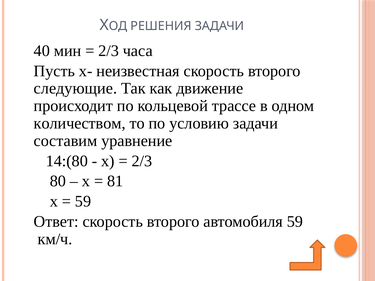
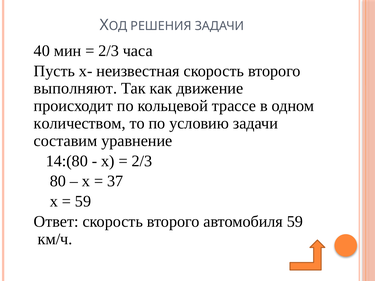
следующие: следующие -> выполняют (75, 88)
81: 81 -> 37 (115, 181)
